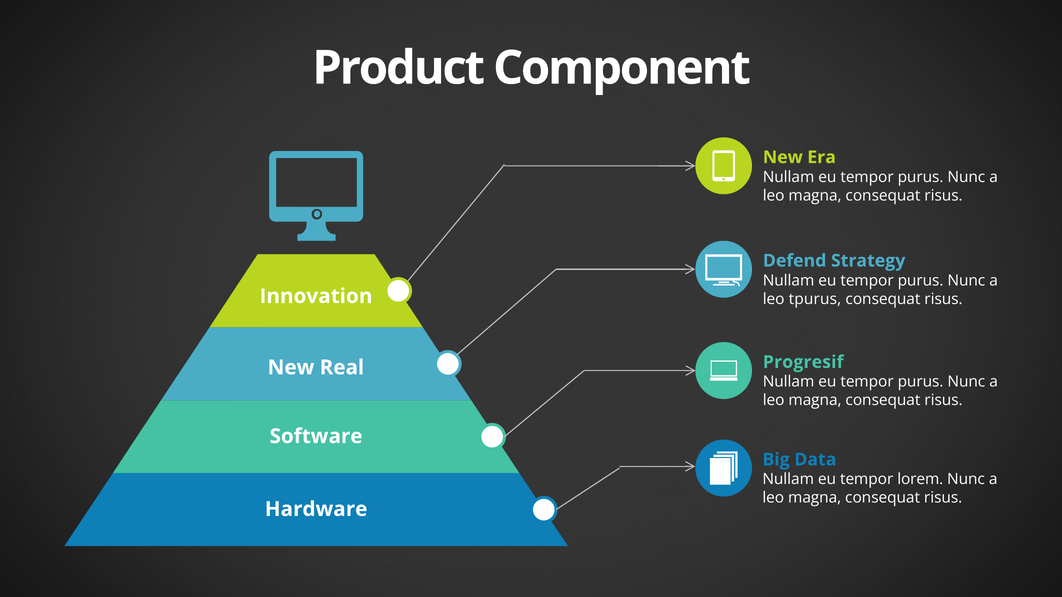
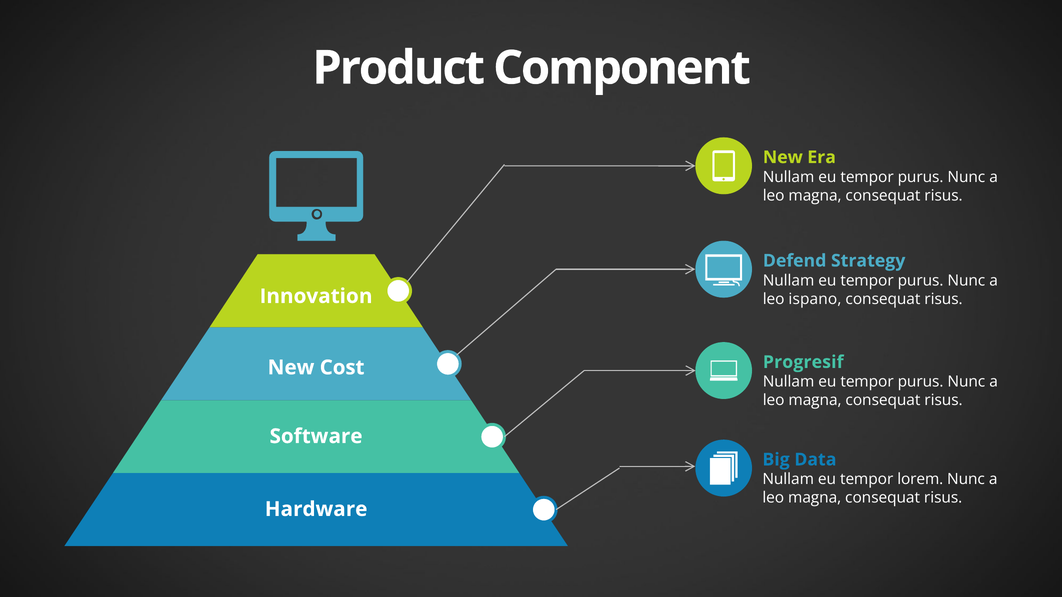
tpurus: tpurus -> ispano (815, 299)
Real: Real -> Cost (342, 368)
